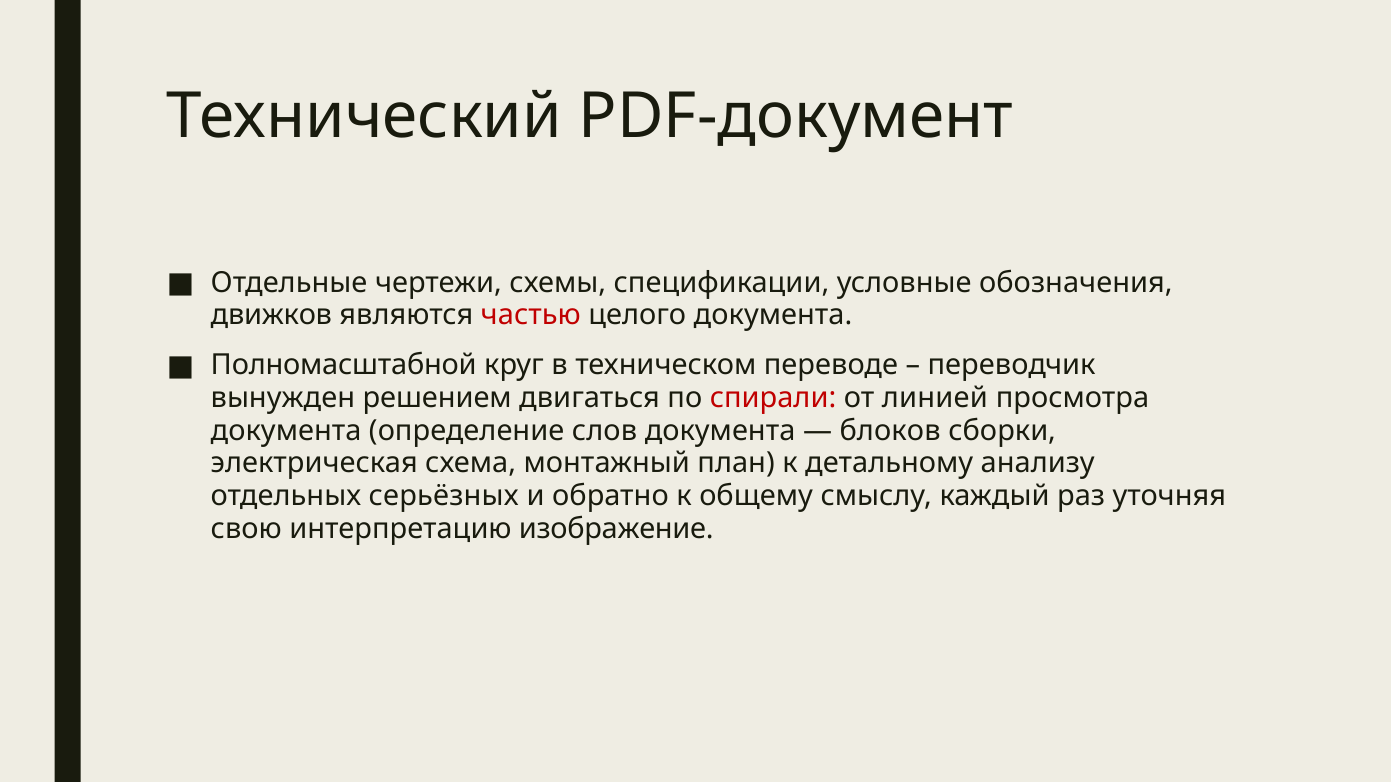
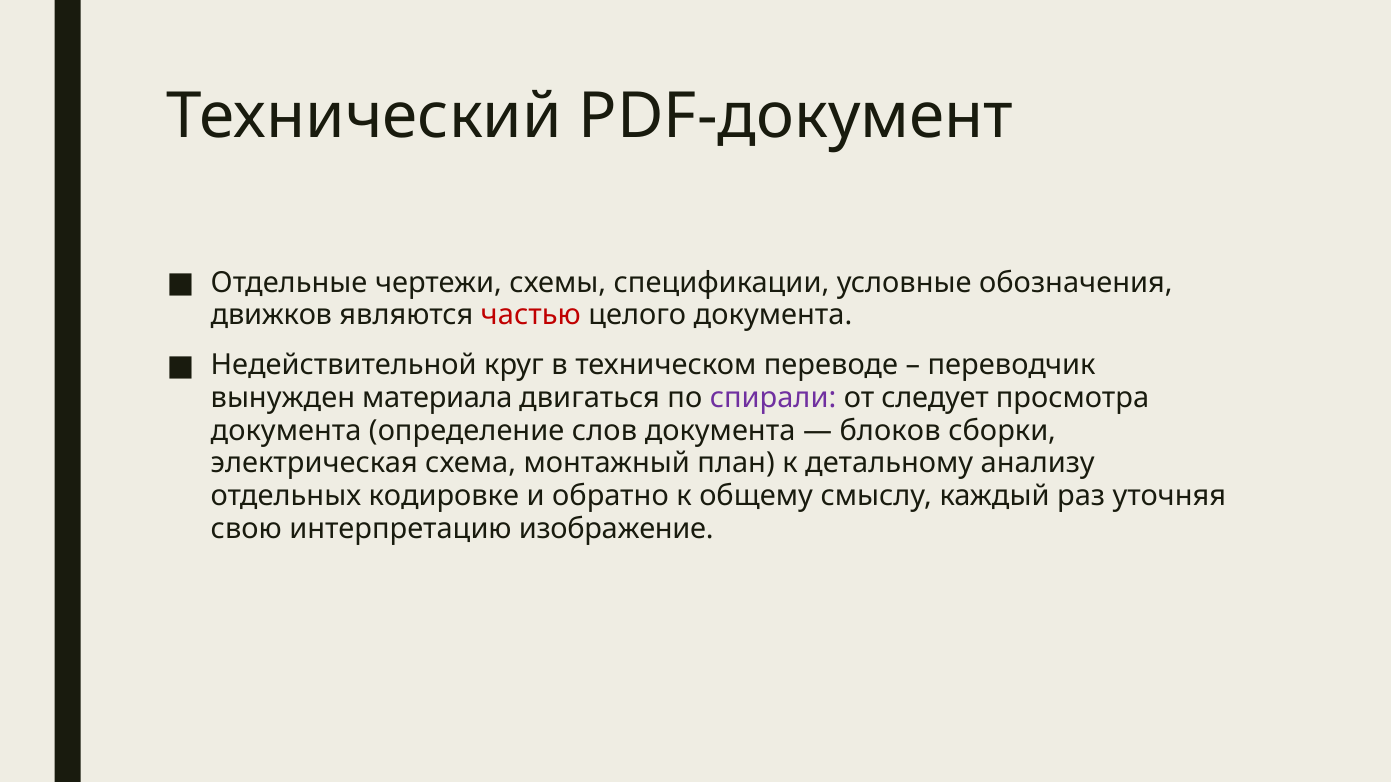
Полномасштабной: Полномасштабной -> Недействительной (344, 365)
решением: решением -> материала (437, 398)
спирали colour: red -> purple (773, 398)
линией: линией -> следует (935, 398)
серьёзных: серьёзных -> кодировке (444, 496)
